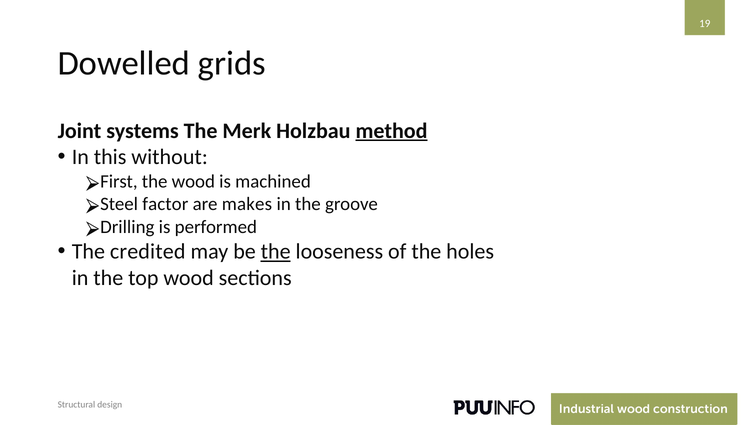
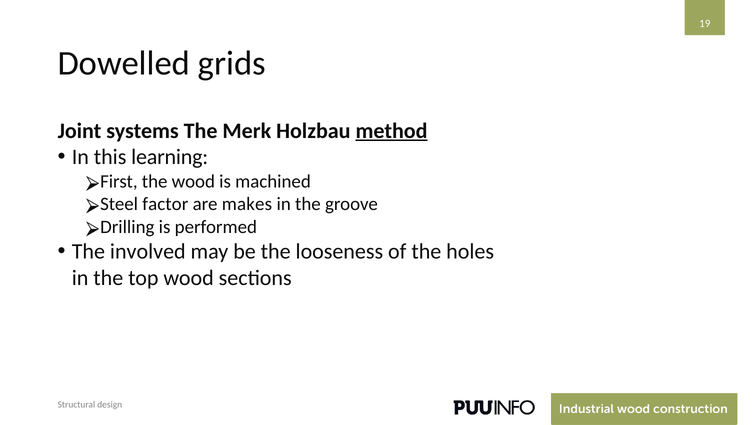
without: without -> learning (170, 157)
credited: credited -> involved (148, 252)
the underline: present -> none (276, 252)
